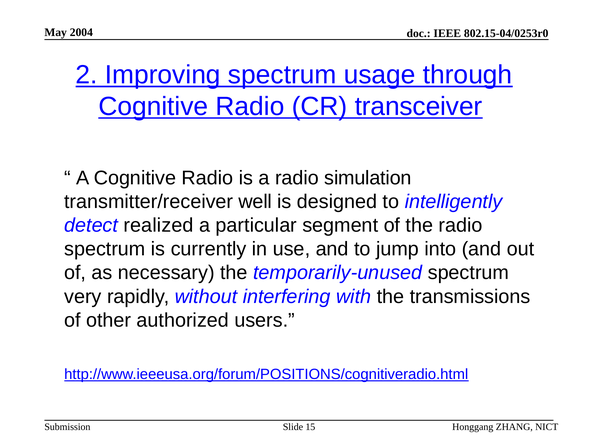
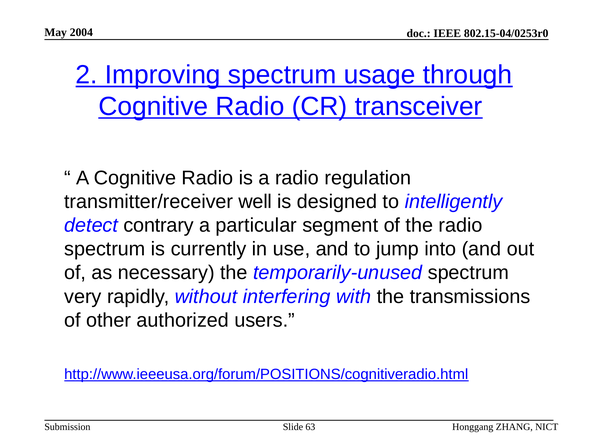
simulation: simulation -> regulation (368, 178)
realized: realized -> contrary (159, 225)
15: 15 -> 63 (310, 427)
